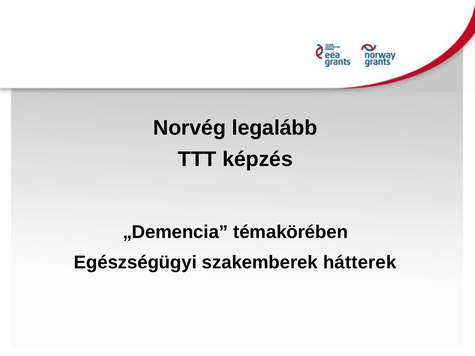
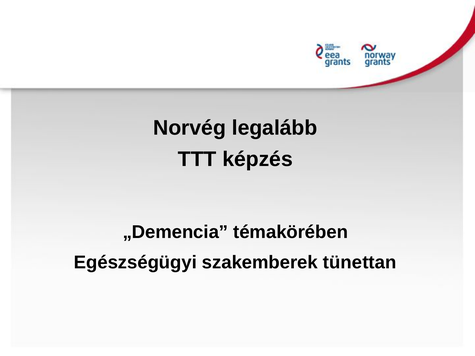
hátterek: hátterek -> tünettan (360, 262)
